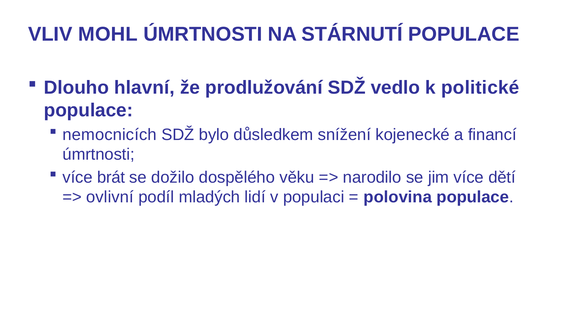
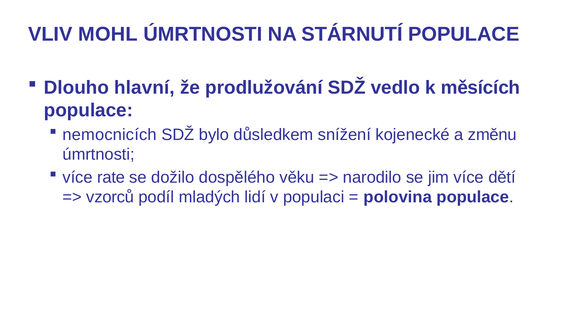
politické: politické -> měsících (480, 88)
financí: financí -> změnu (492, 135)
brát: brát -> rate (111, 178)
ovlivní: ovlivní -> vzorců (110, 197)
